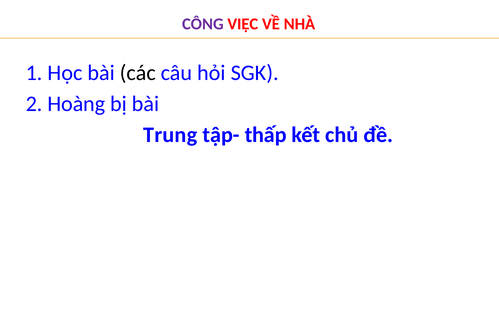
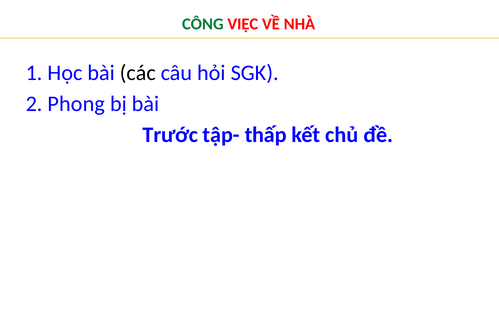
CÔNG colour: purple -> green (203, 24)
Hoàng: Hoàng -> Phong (76, 104)
Trung: Trung -> Trước (170, 135)
